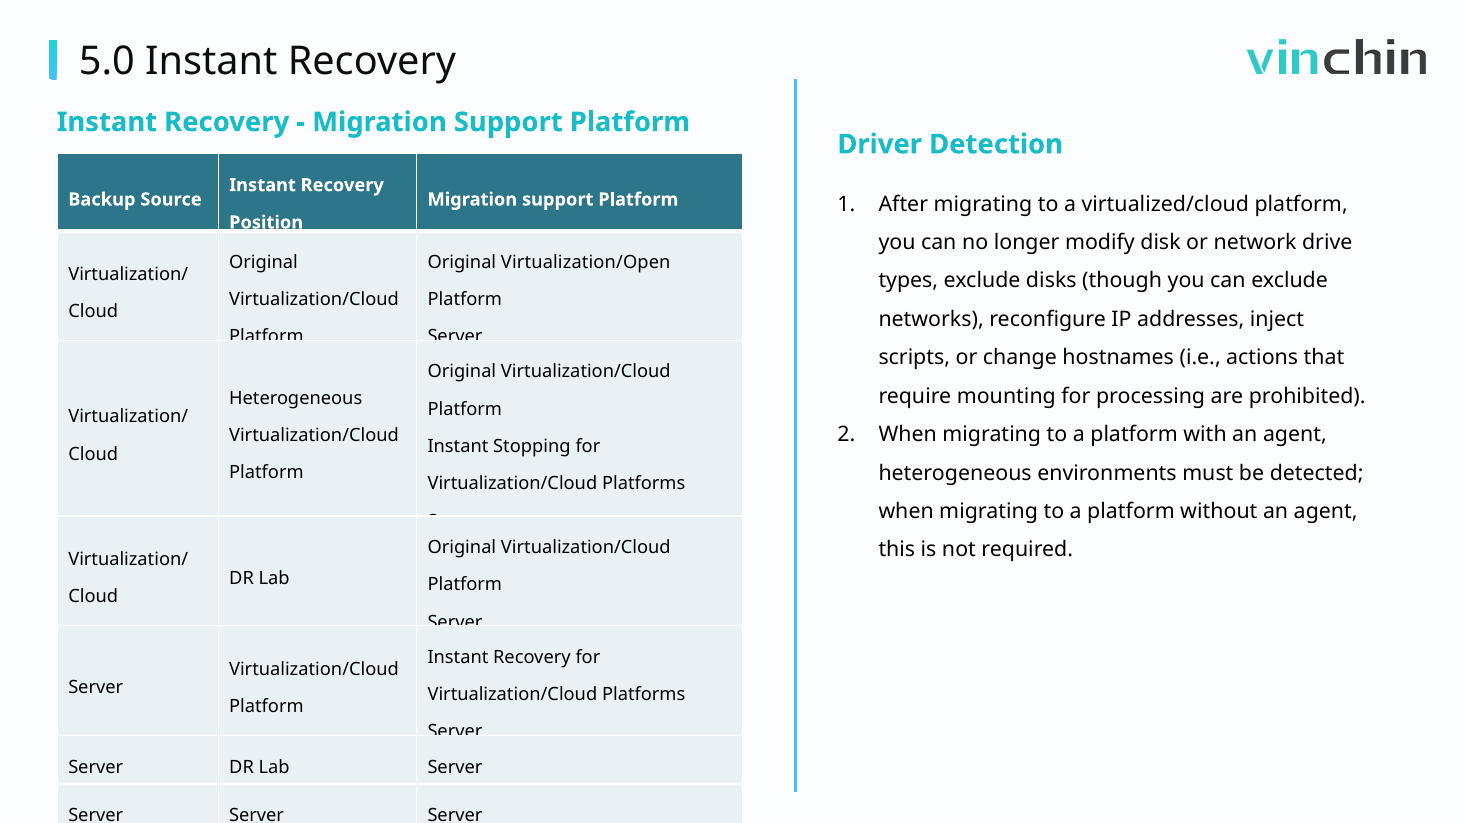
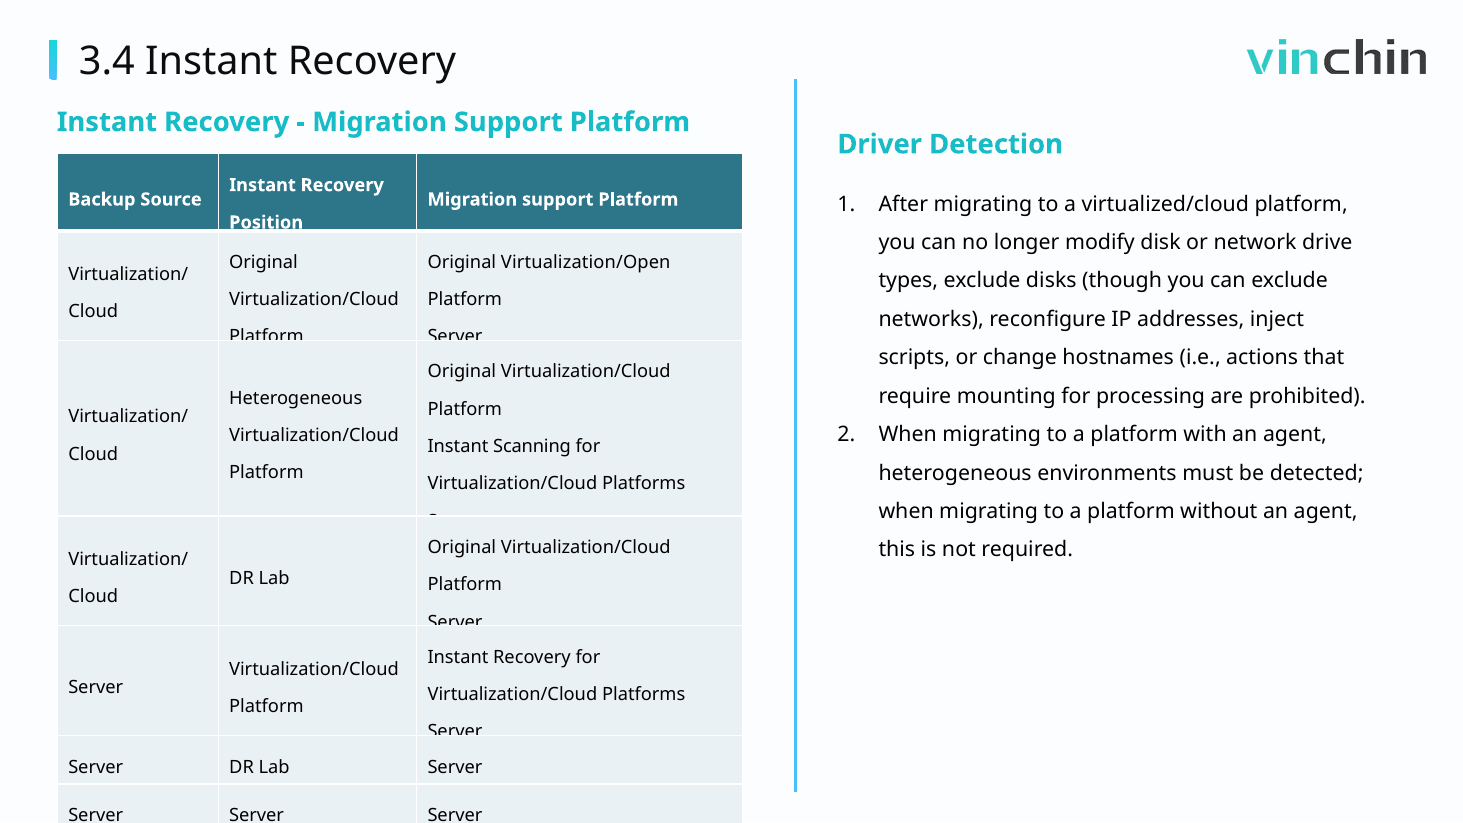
5.0: 5.0 -> 3.4 (107, 61)
Stopping: Stopping -> Scanning (532, 446)
